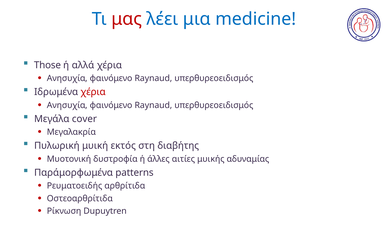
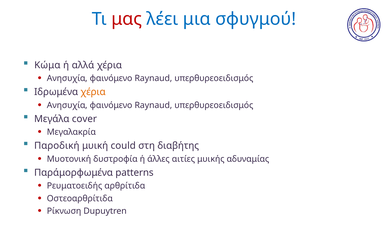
medicine: medicine -> σφυγμού (256, 19)
Those: Those -> Κώμα (47, 65)
χέρια colour: red -> orange (93, 92)
Πυλωρική: Πυλωρική -> Παροδική (57, 145)
εκτός: εκτός -> could (123, 145)
